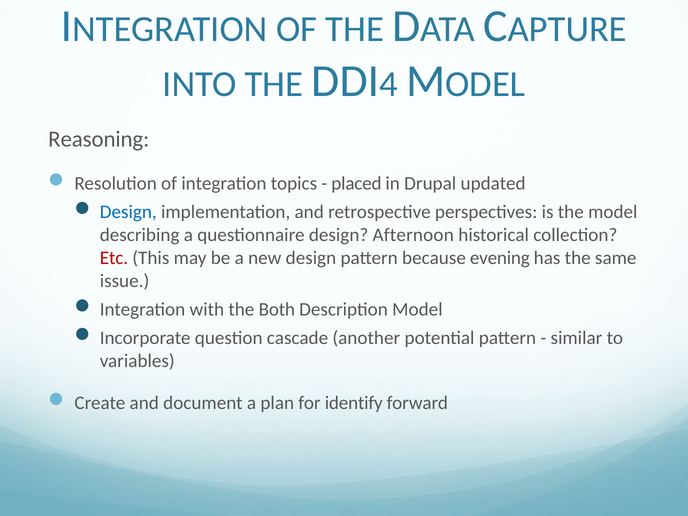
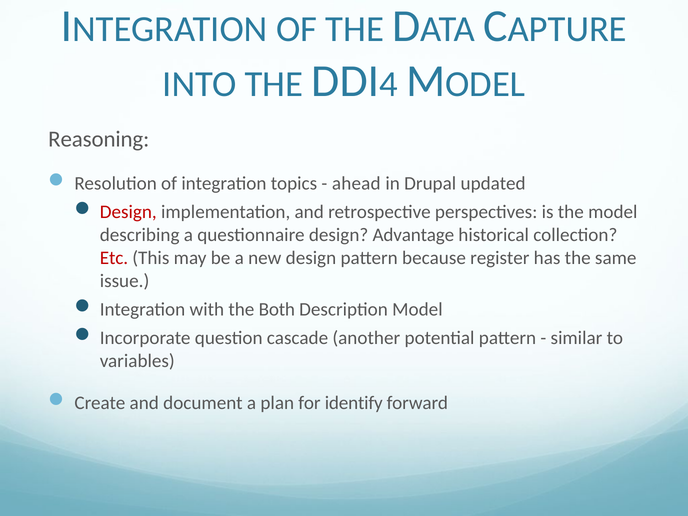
placed: placed -> ahead (356, 183)
Design colour: blue -> red (128, 212)
Afternoon: Afternoon -> Advantage (413, 235)
evening: evening -> register (500, 258)
